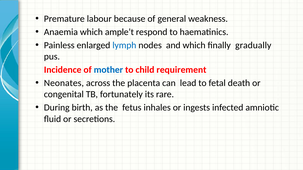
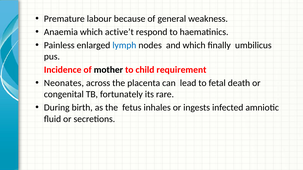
ample’t: ample’t -> active’t (119, 32)
gradually: gradually -> umbilicus (253, 45)
mother colour: blue -> black (108, 70)
